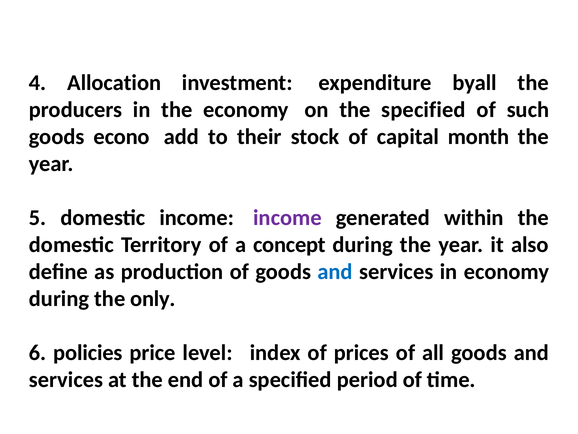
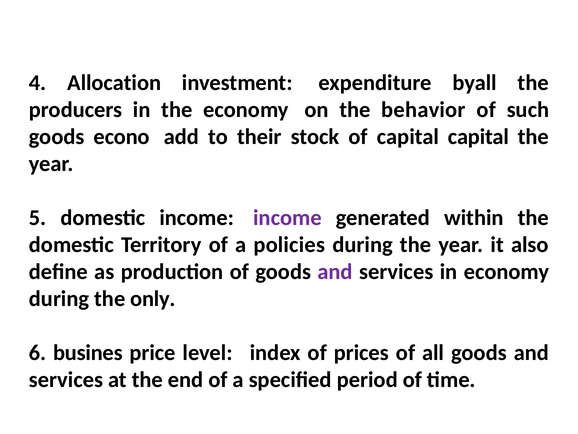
the specified: specified -> behavior (423, 109)
capital month: month -> capital (478, 136)
concept: concept -> policies (289, 244)
and colour: blue -> purple (335, 271)
policies: policies -> busines (88, 352)
